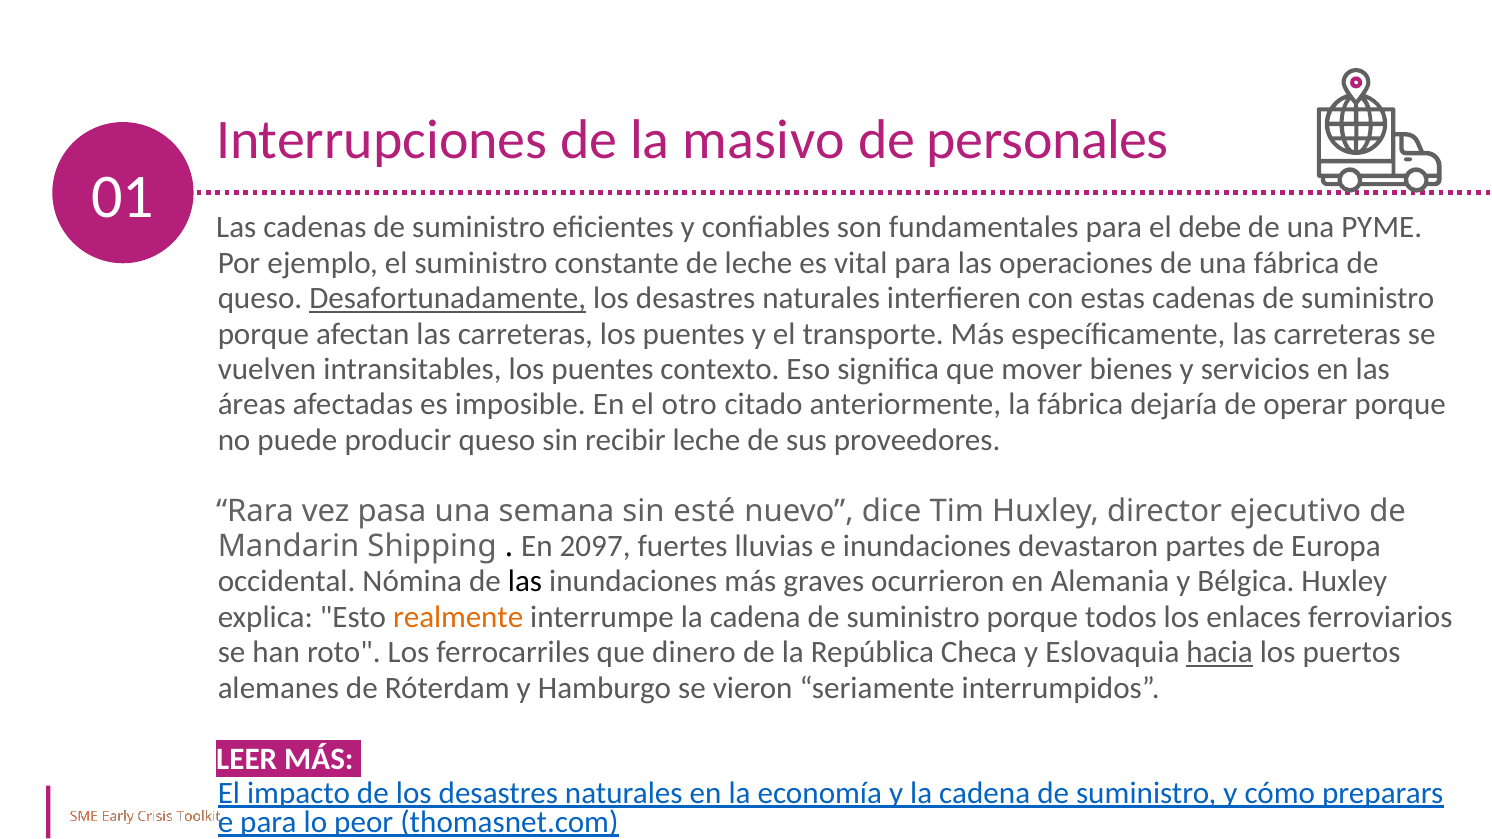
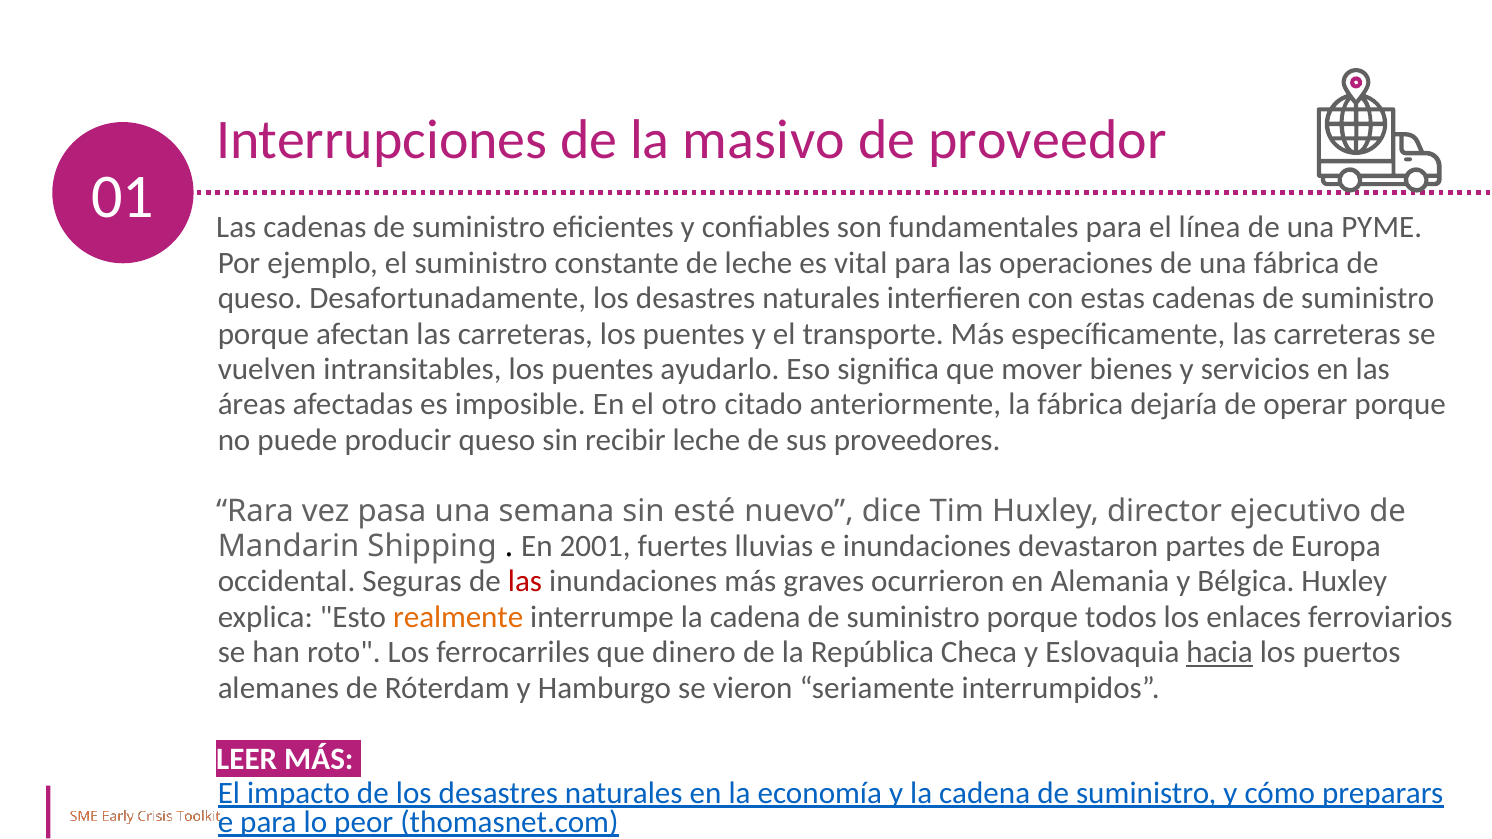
personales: personales -> proveedor (1047, 140)
debe: debe -> línea (1210, 228)
Desafortunadamente underline: present -> none (448, 299)
contexto: contexto -> ayudarlo (720, 369)
2097: 2097 -> 2001 (595, 546)
Nómina: Nómina -> Seguras (412, 582)
las colour: black -> red (525, 582)
